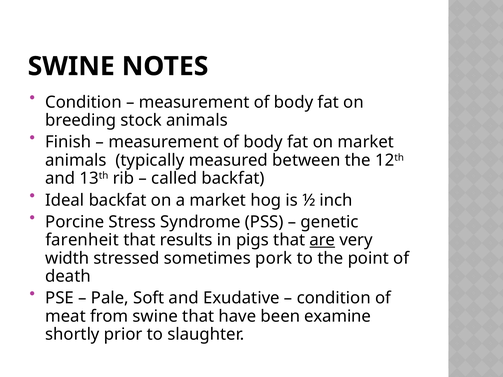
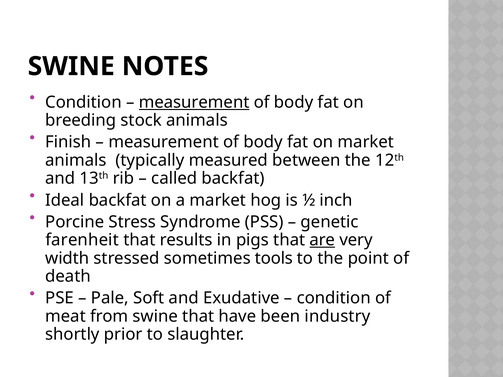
measurement underline: none -> present (194, 102)
pork: pork -> tools (274, 258)
examine: examine -> industry (337, 316)
